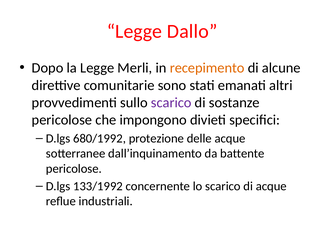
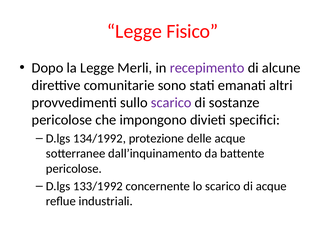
Dallo: Dallo -> Fisico (192, 31)
recepimento colour: orange -> purple (207, 68)
680/1992: 680/1992 -> 134/1992 (100, 139)
